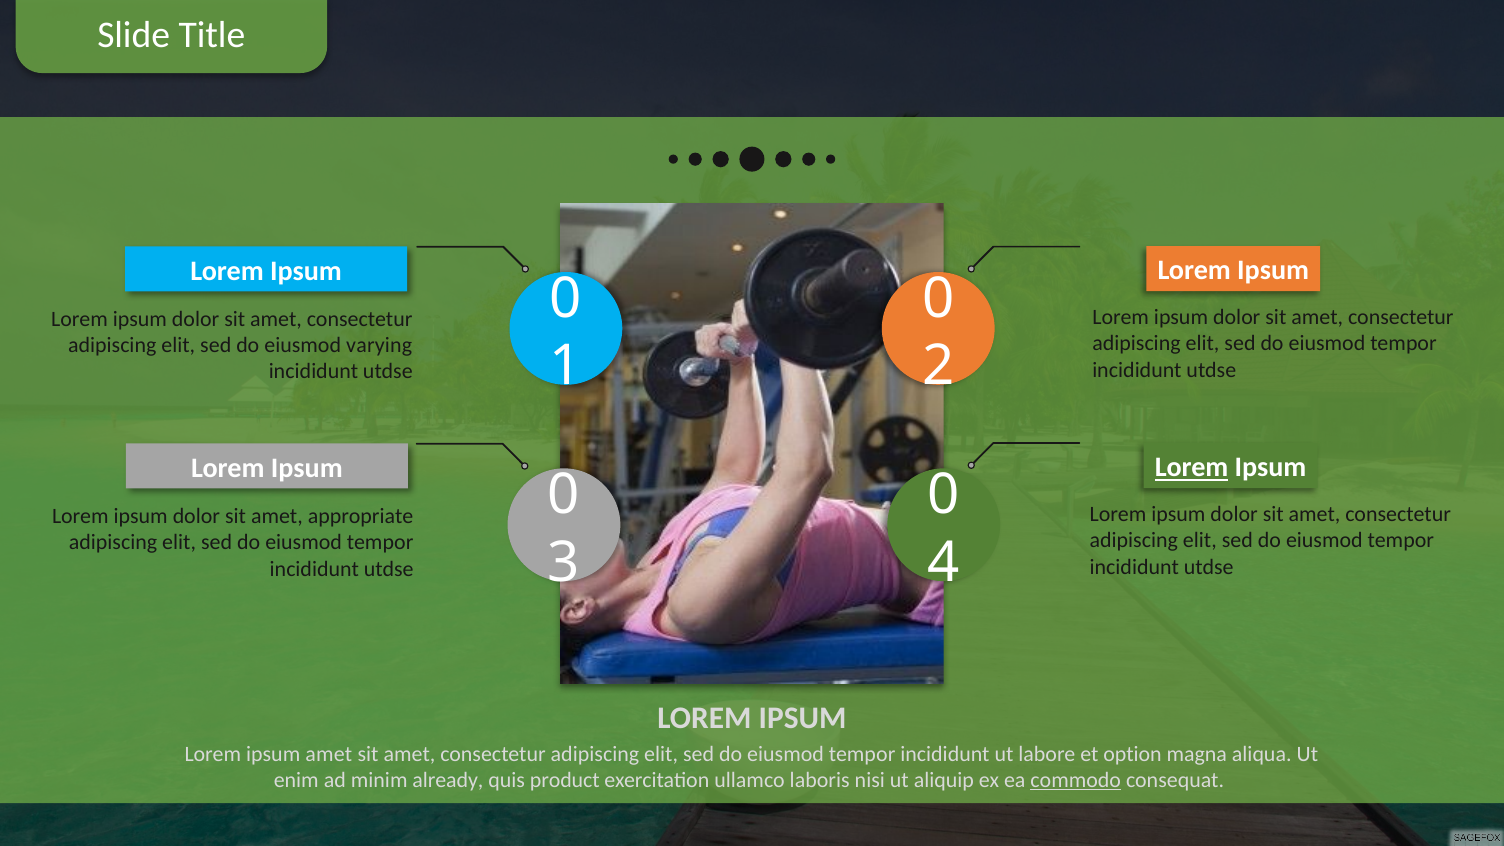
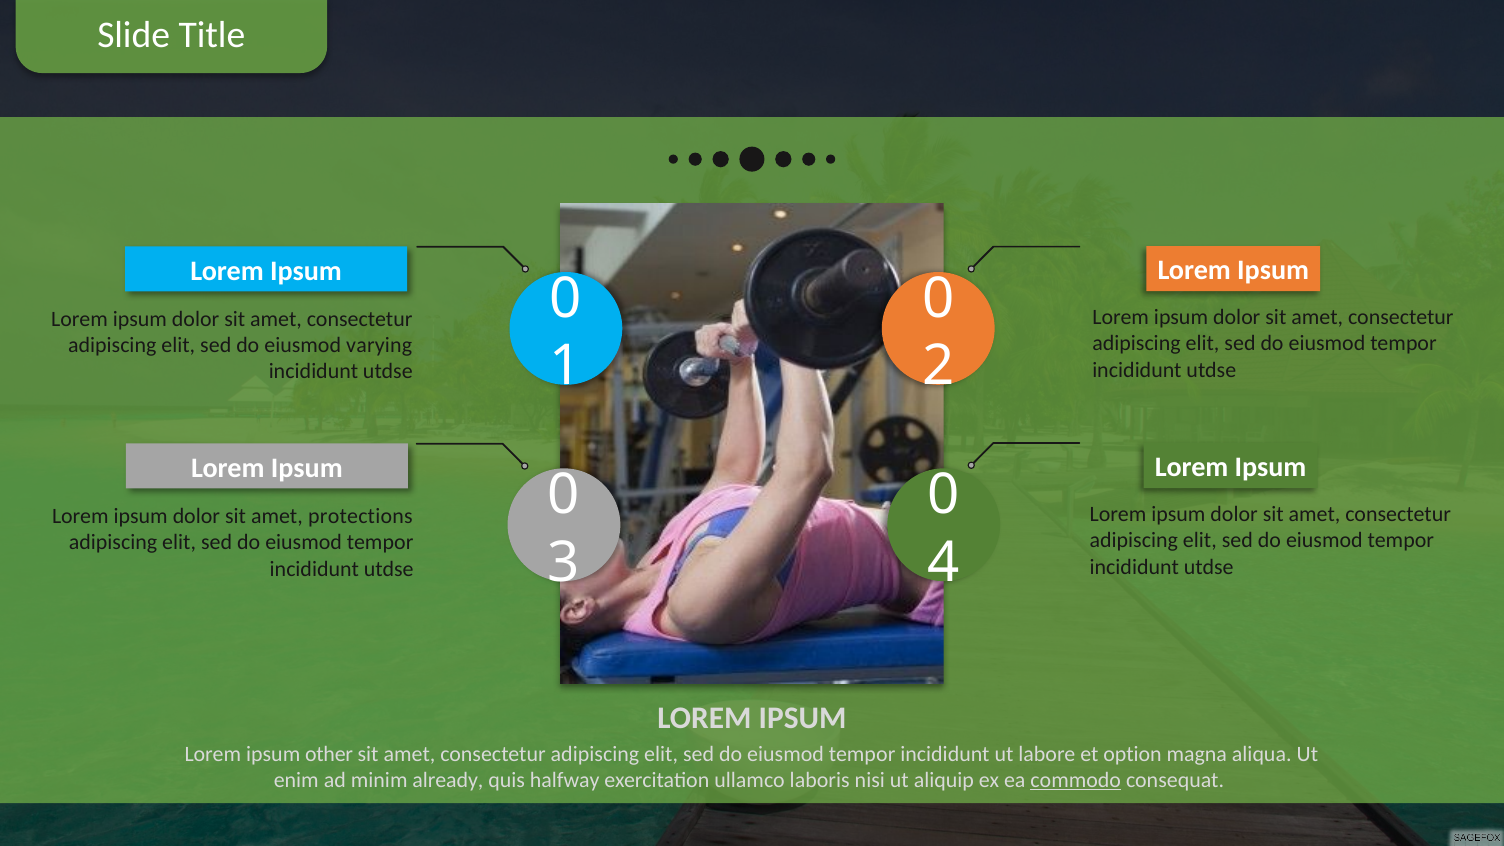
Lorem underline: present -> none (1192, 468)
appropriate: appropriate -> protections (360, 516)
ipsum amet: amet -> other (329, 754)
product: product -> halfway (565, 780)
